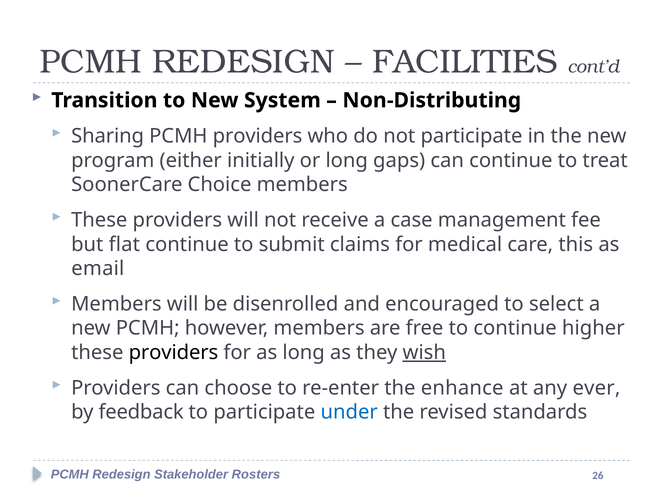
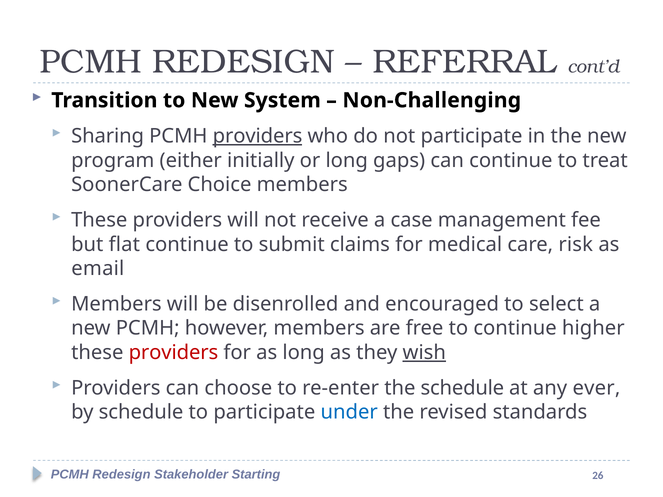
FACILITIES: FACILITIES -> REFERRAL (465, 62)
Non-Distributing: Non-Distributing -> Non-Challenging (432, 100)
providers underline: none -> present (258, 136)
this: this -> risk (576, 244)
providers colour: black -> red (173, 353)
the enhance: enhance -> schedule (462, 388)
by feedback: feedback -> schedule (141, 412)
Rosters: Rosters -> Starting (256, 475)
